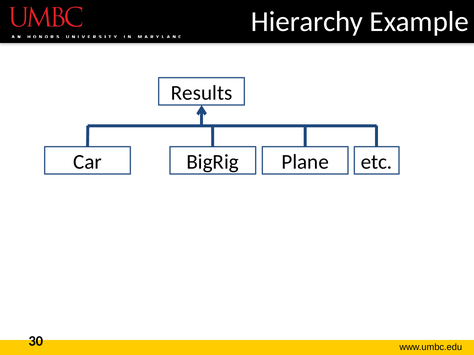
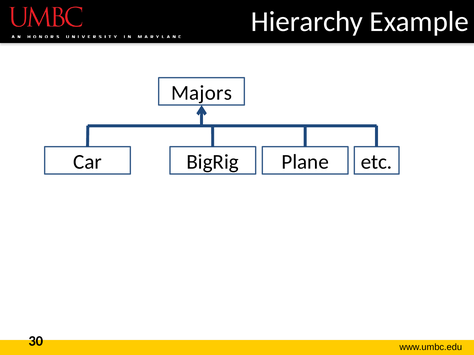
Results: Results -> Majors (202, 93)
